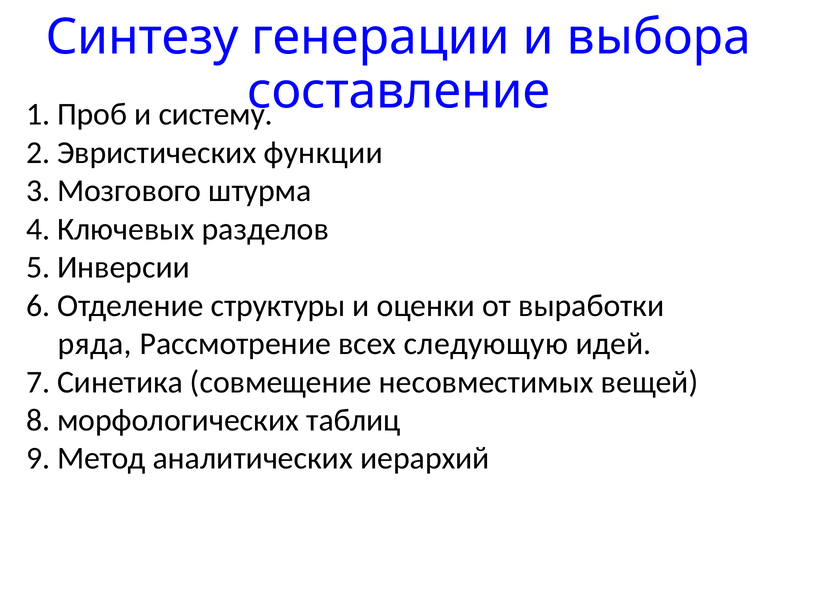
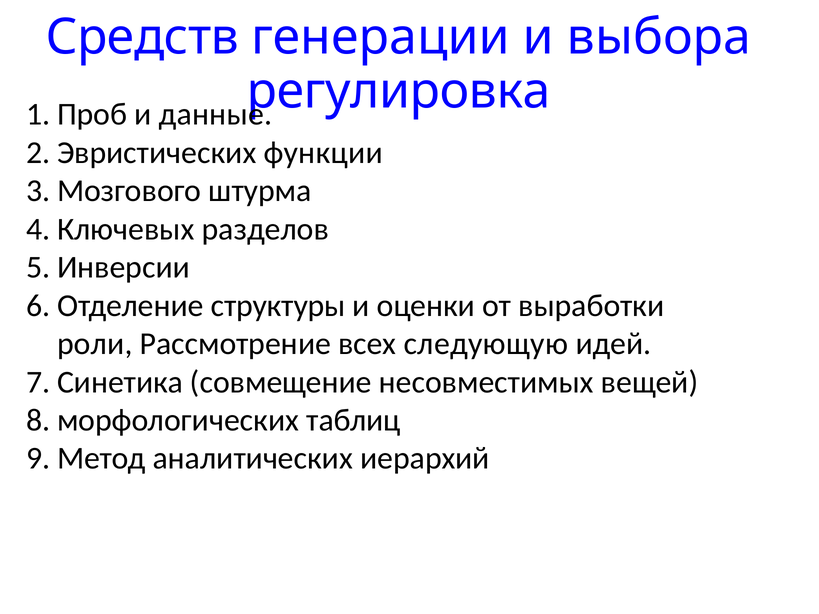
Синтезу: Синтезу -> Средств (142, 37)
составление: составление -> регулировка (399, 91)
систему: систему -> данные (215, 114)
ряда: ряда -> роли (95, 344)
